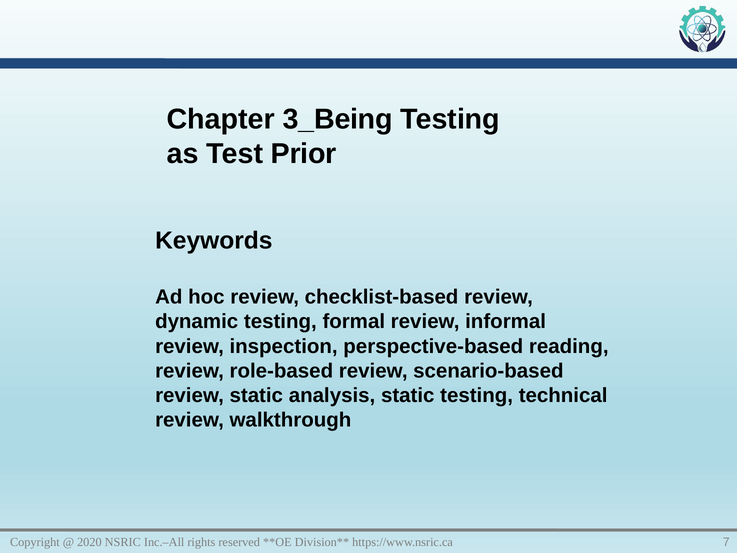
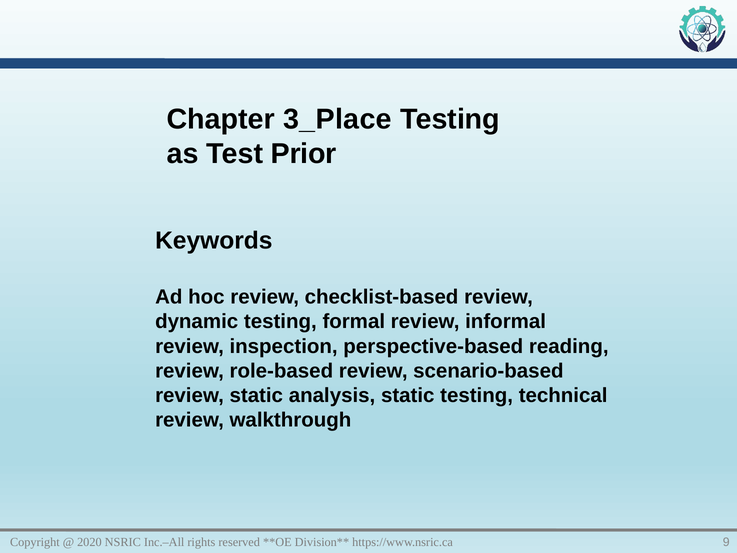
3_Being: 3_Being -> 3_Place (337, 119)
7: 7 -> 9 (726, 542)
